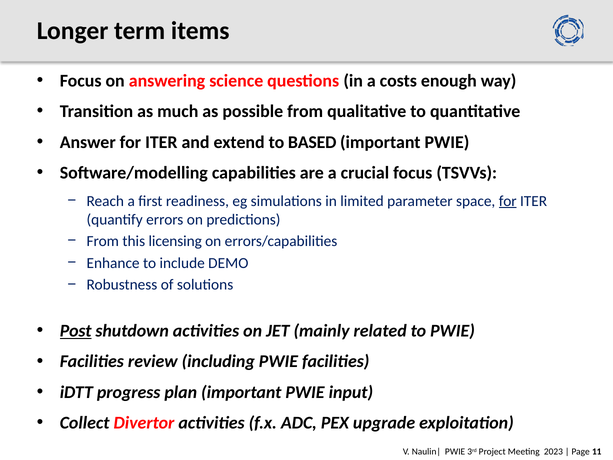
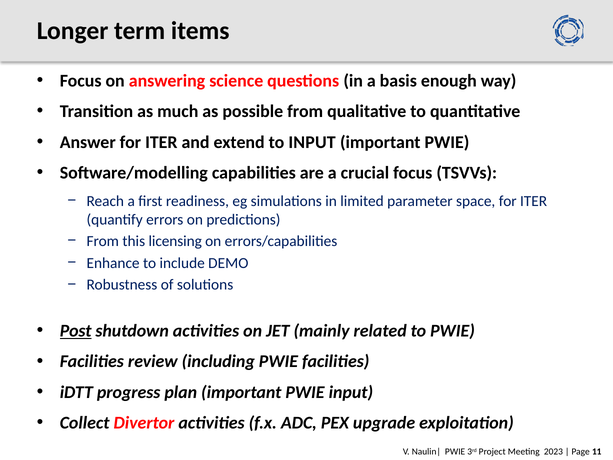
costs: costs -> basis (398, 81)
to BASED: BASED -> INPUT (312, 142)
for underline: present -> none (508, 201)
